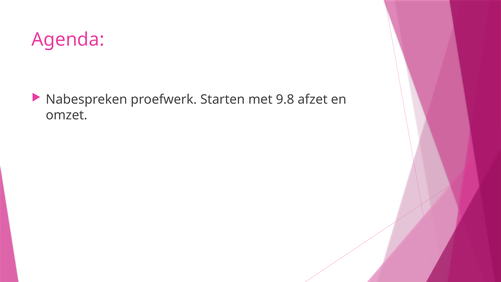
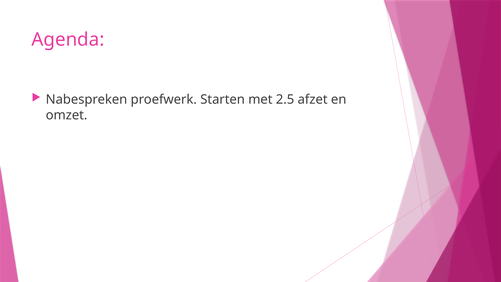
9.8: 9.8 -> 2.5 (285, 99)
